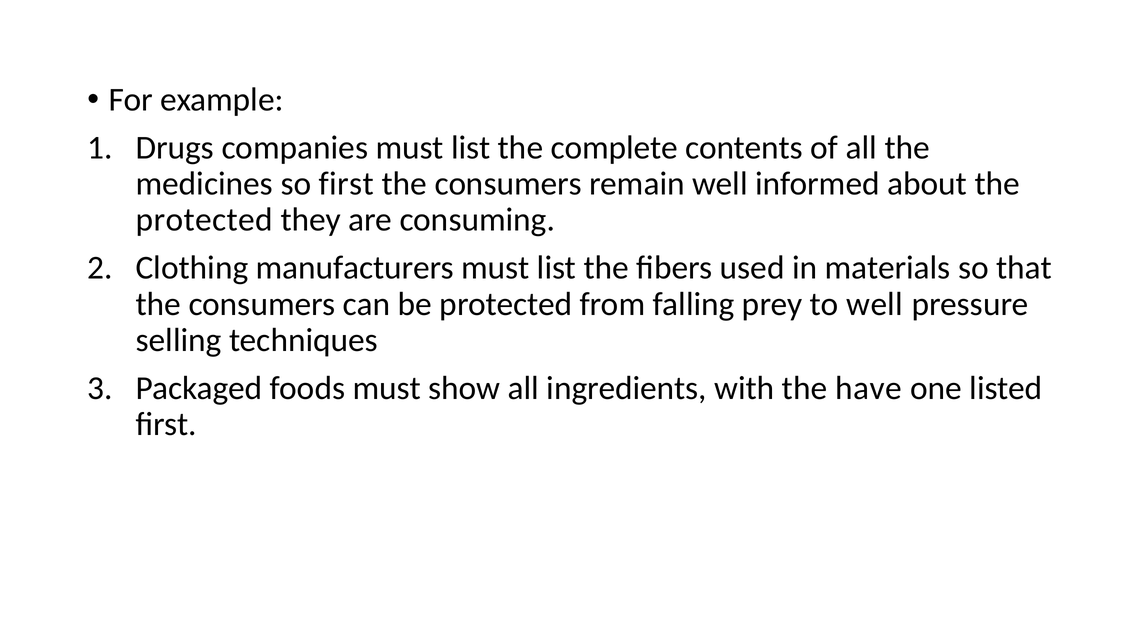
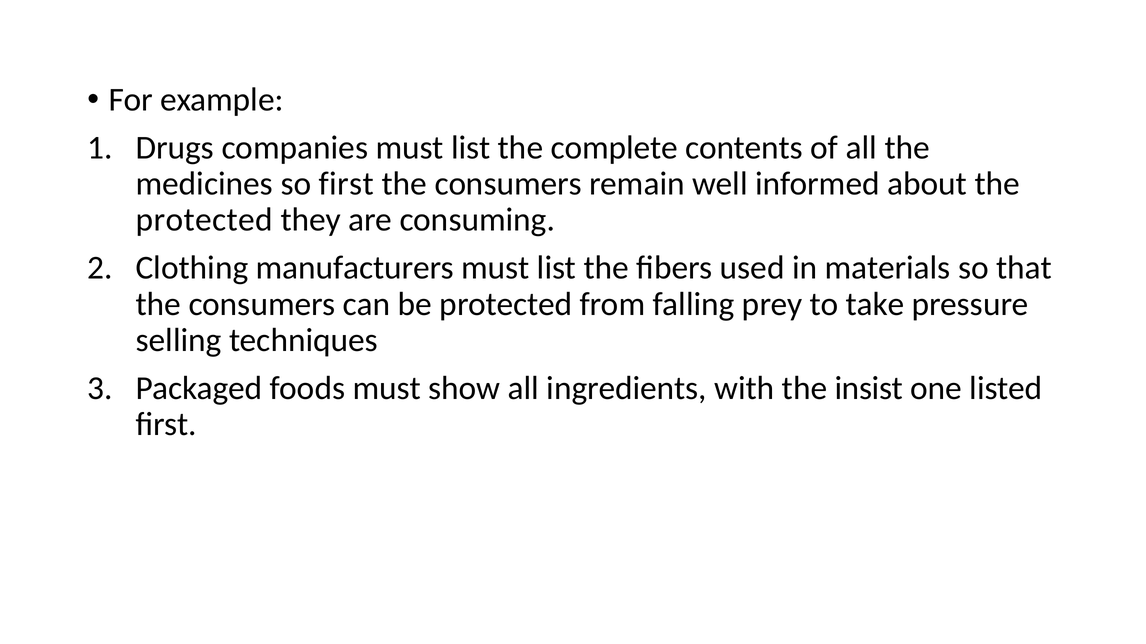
to well: well -> take (875, 304)
have: have -> insist (869, 388)
